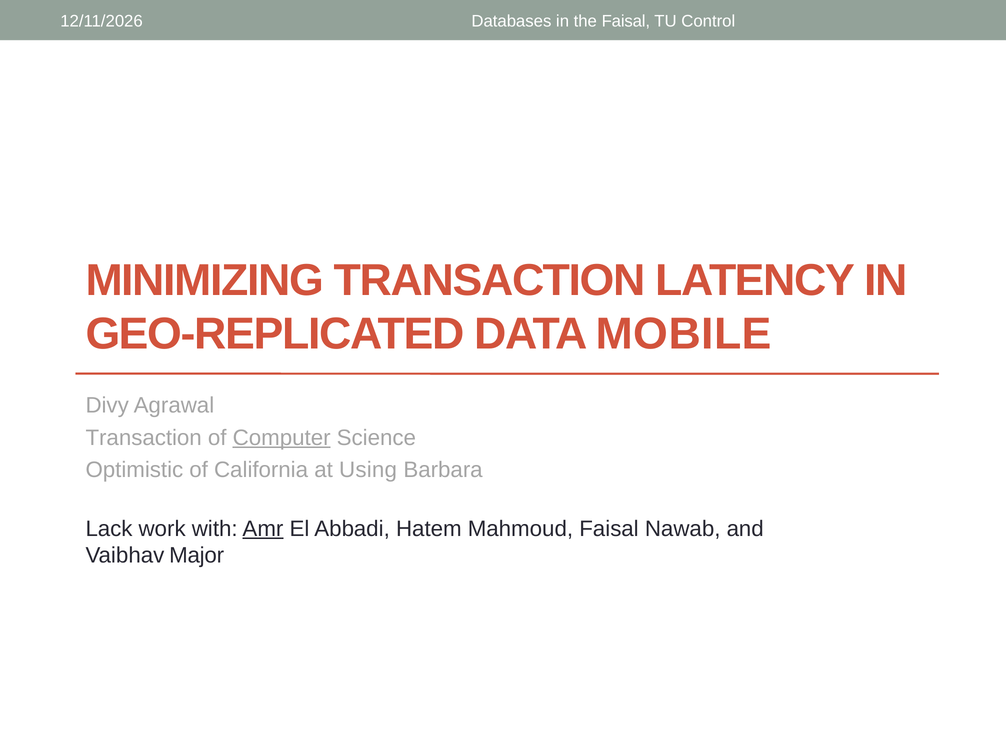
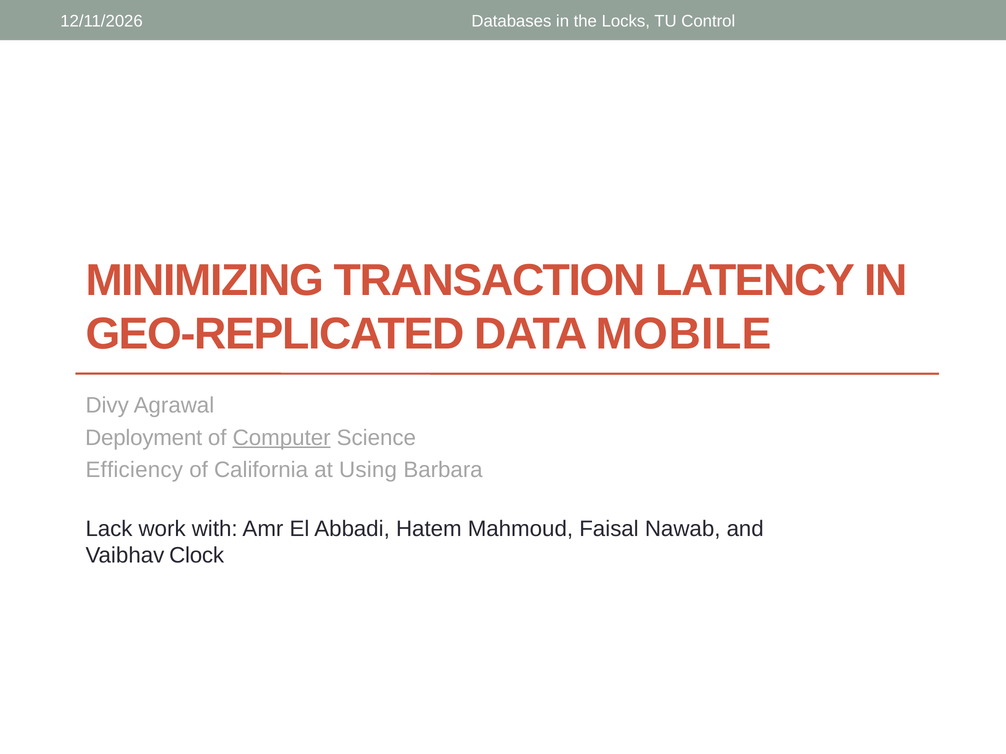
the Faisal: Faisal -> Locks (626, 21)
Transaction: Transaction -> Deployment (144, 438)
Optimistic: Optimistic -> Efficiency (134, 470)
Amr underline: present -> none (263, 529)
Major: Major -> Clock (197, 556)
